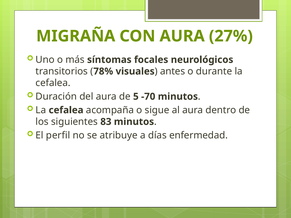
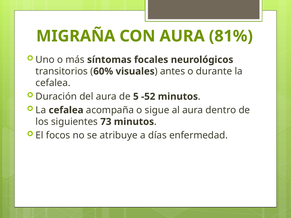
27%: 27% -> 81% (231, 36)
78%: 78% -> 60% (103, 71)
-70: -70 -> -52 (148, 97)
83: 83 -> 73 (106, 122)
perfil: perfil -> focos (58, 135)
